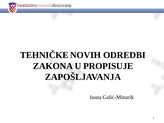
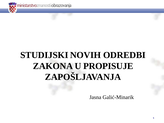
TEHNIČKE: TEHNIČKE -> STUDIJSKI (44, 55)
